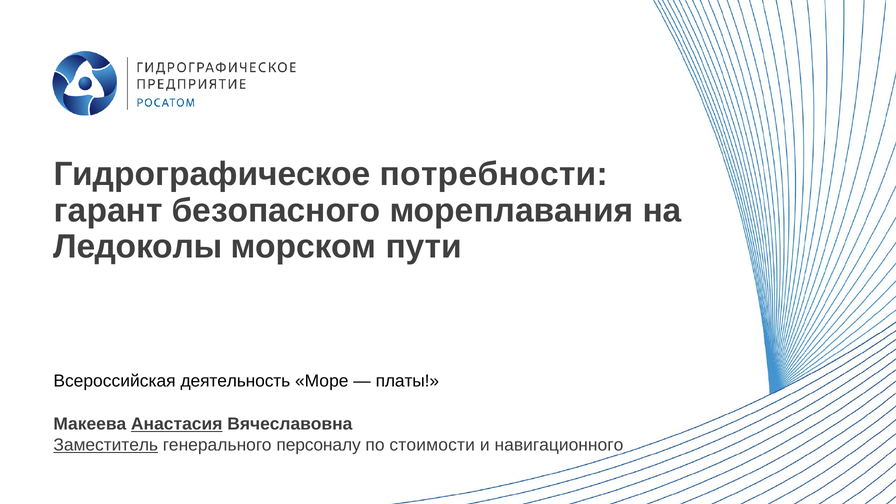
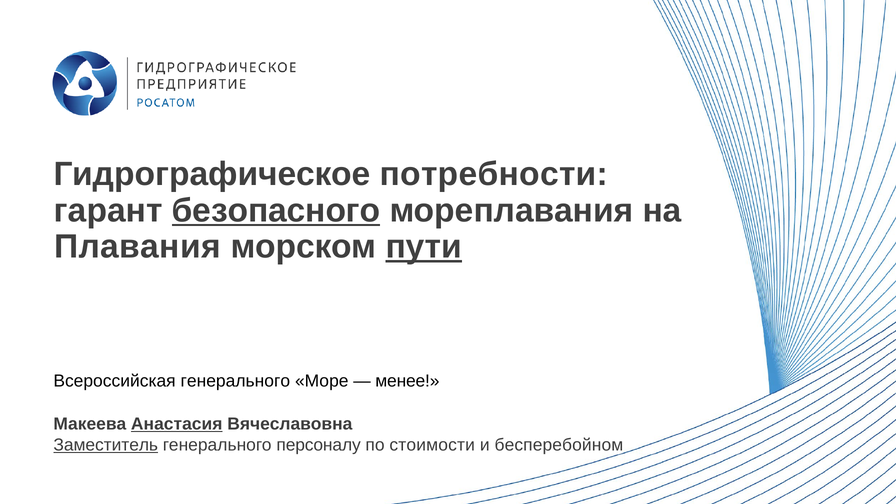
безопасного underline: none -> present (276, 210)
Ледоколы: Ледоколы -> Плавания (137, 247)
пути underline: none -> present (424, 247)
Всероссийская деятельность: деятельность -> генерального (235, 381)
платы: платы -> менее (407, 381)
навигационного: навигационного -> бесперебойном (559, 445)
